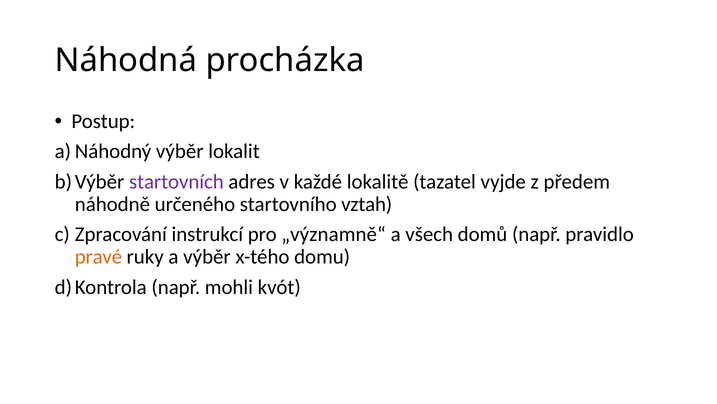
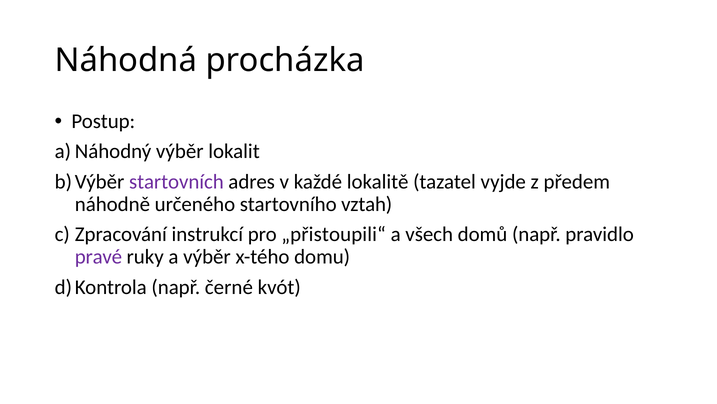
„významně“: „významně“ -> „přistoupili“ (334, 234)
pravé colour: orange -> purple (98, 257)
mohli: mohli -> černé (229, 287)
